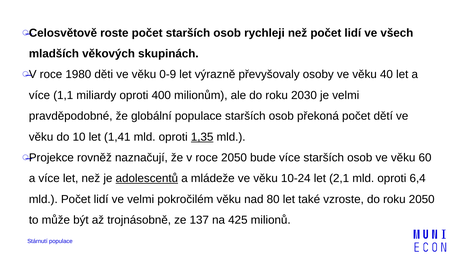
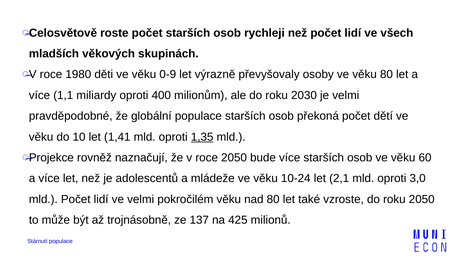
věku 40: 40 -> 80 (386, 75)
adolescentů underline: present -> none (147, 179)
6,4: 6,4 -> 3,0 (418, 179)
